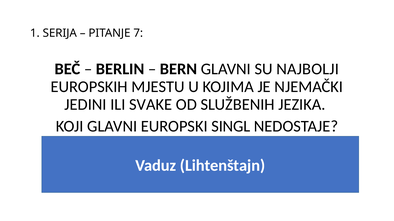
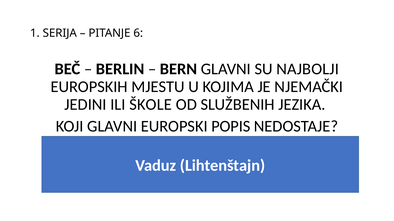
7: 7 -> 6 (138, 33)
SVAKE: SVAKE -> ŠKOLE (151, 105)
SINGL: SINGL -> POPIS (231, 126)
